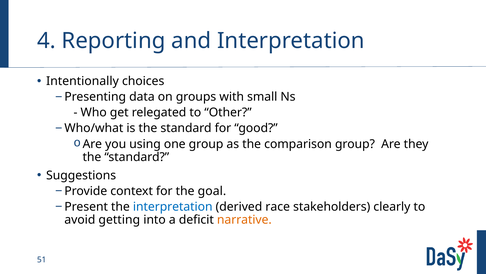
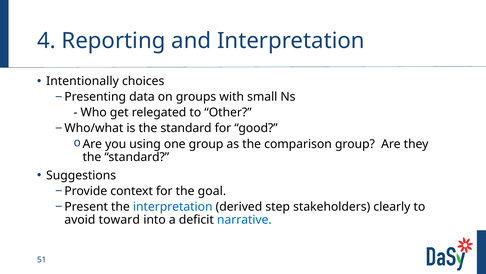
race: race -> step (278, 206)
getting: getting -> toward (119, 219)
narrative colour: orange -> blue (244, 219)
